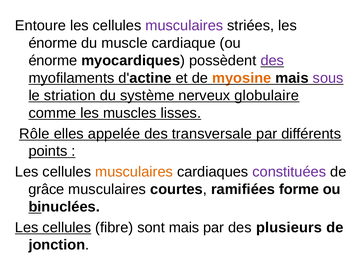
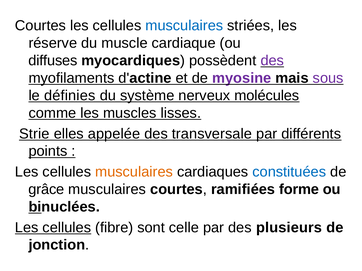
Entoure: Entoure -> Courtes (40, 26)
musculaires colour: purple -> blue (184, 26)
énorme: énorme -> réserve (53, 43)
énorme: énorme -> diffuses (53, 61)
myosine colour: orange -> purple (242, 78)
striation: striation -> définies (70, 96)
globulaire: globulaire -> molécules (267, 96)
Rôle: Rôle -> Strie (34, 134)
constituées colour: purple -> blue (289, 172)
sont mais: mais -> celle (184, 228)
